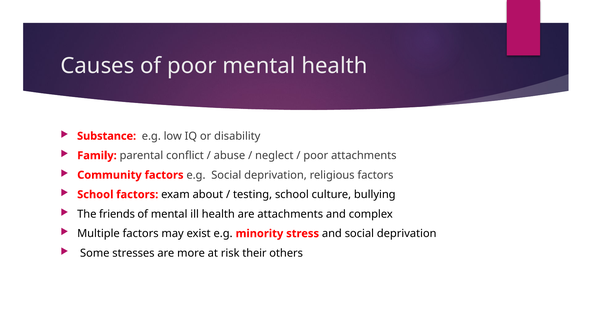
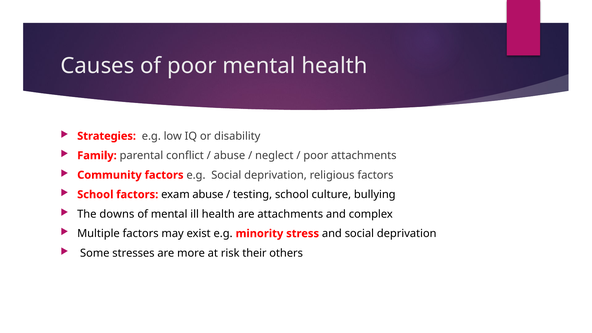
Substance: Substance -> Strategies (107, 136)
exam about: about -> abuse (208, 195)
friends: friends -> downs (117, 214)
